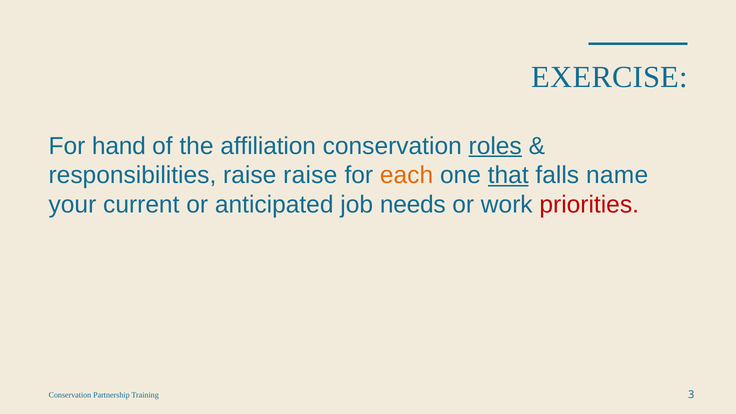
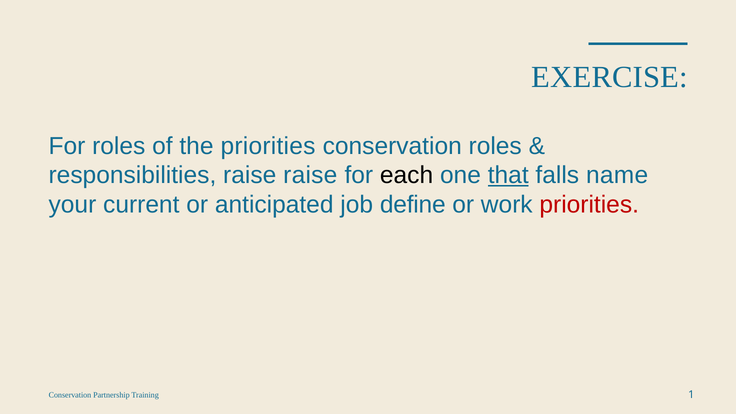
For hand: hand -> roles (119, 146)
the affiliation: affiliation -> priorities (268, 146)
roles underline: present -> none (495, 146)
each colour: orange -> black (407, 175)
needs: needs -> define (413, 205)
3: 3 -> 1 (691, 395)
